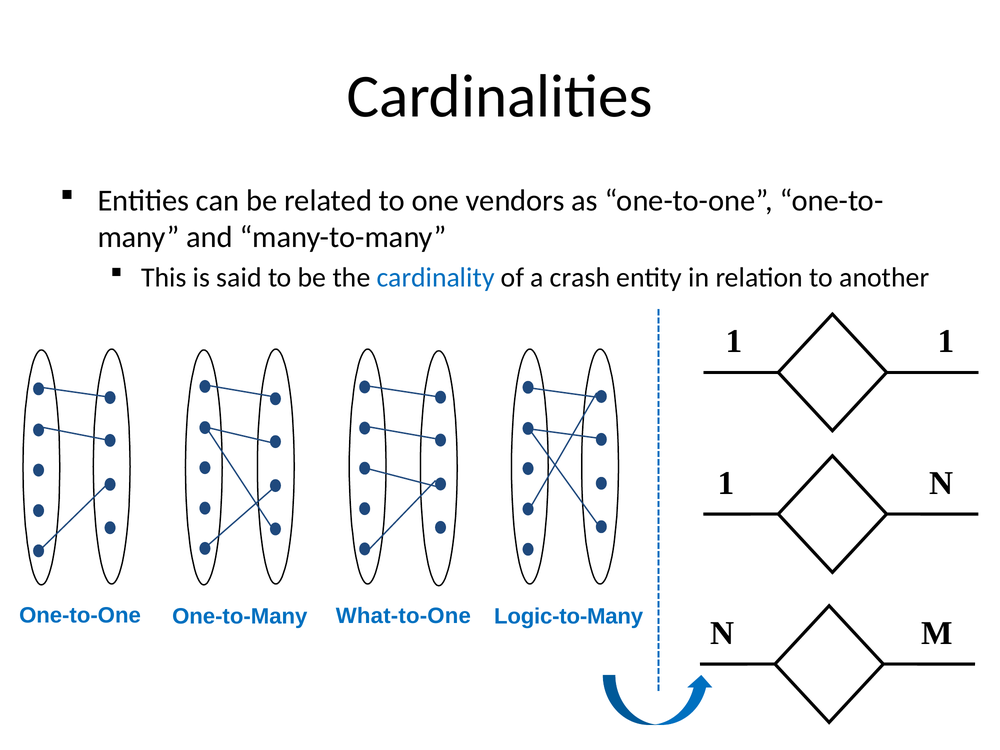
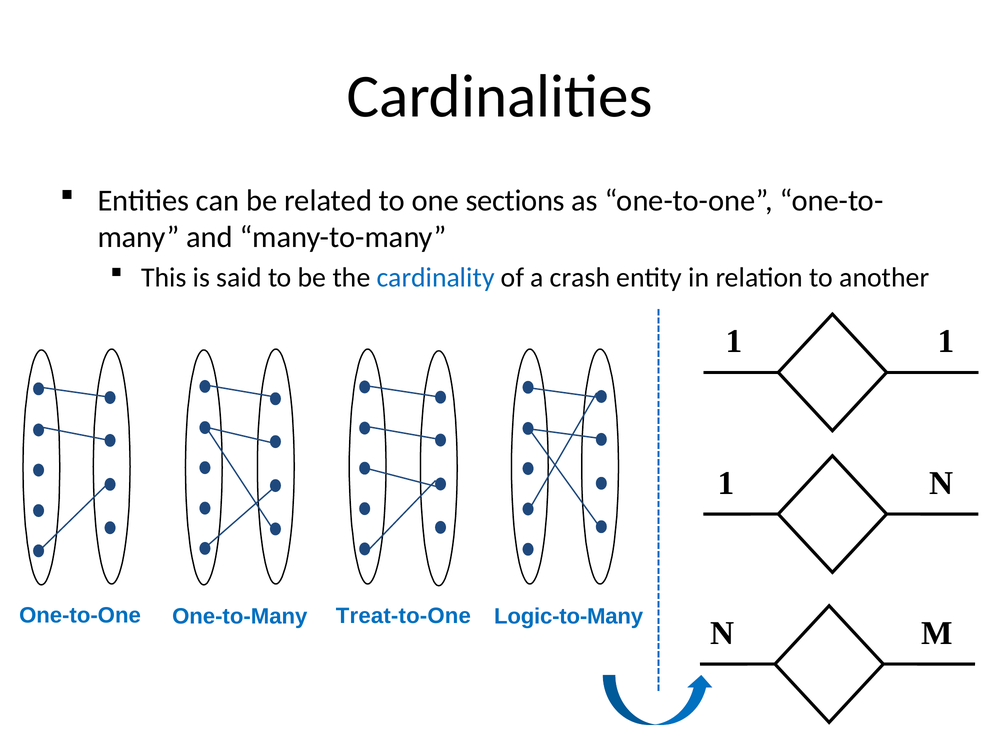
vendors: vendors -> sections (515, 200)
What-to-One: What-to-One -> Treat-to-One (403, 616)
